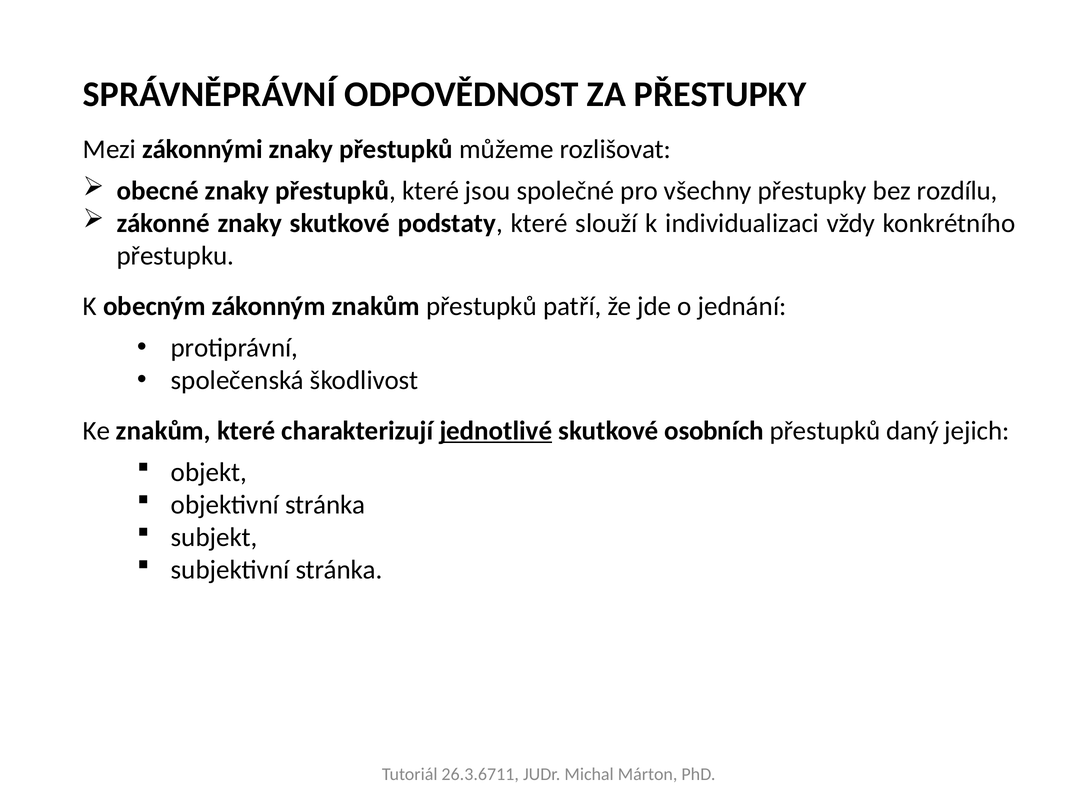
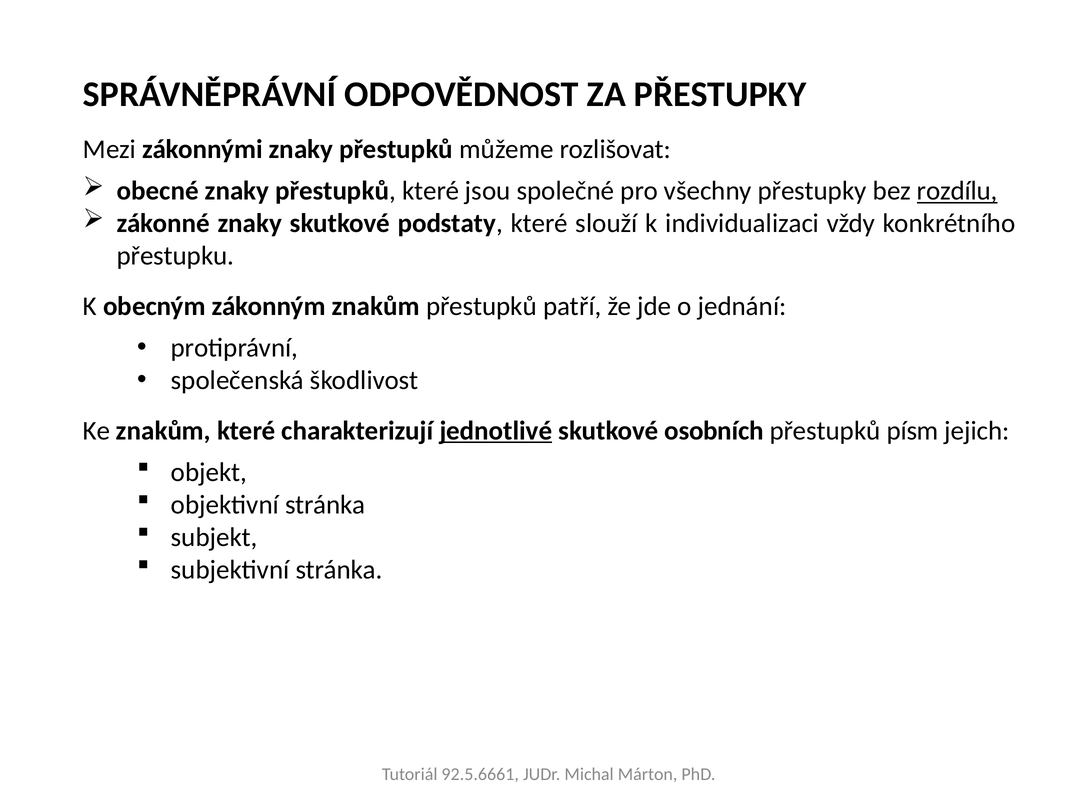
rozdílu underline: none -> present (957, 191)
daný: daný -> písm (913, 431)
26.3.6711: 26.3.6711 -> 92.5.6661 (480, 775)
